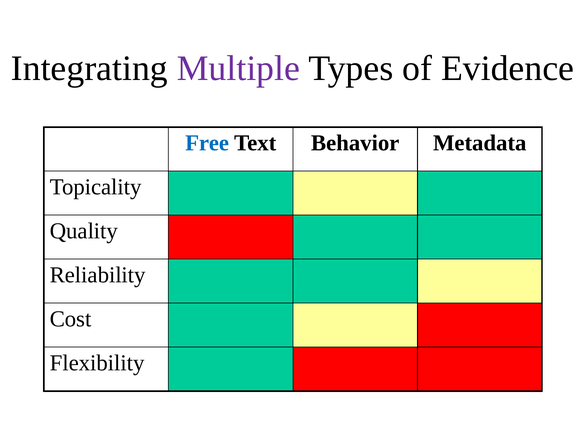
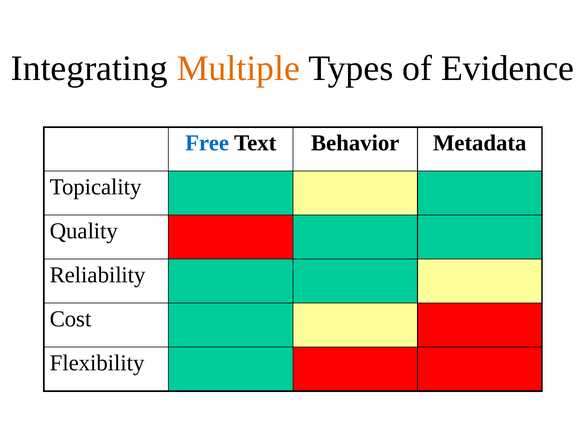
Multiple colour: purple -> orange (238, 68)
